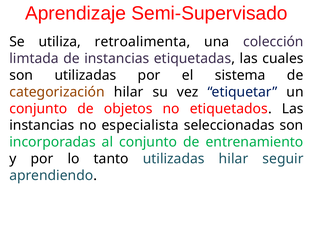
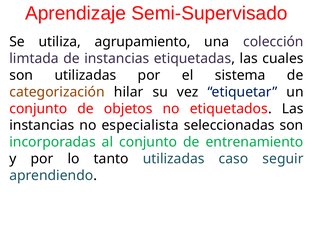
retroalimenta: retroalimenta -> agrupamiento (143, 42)
utilizadas hilar: hilar -> caso (234, 159)
